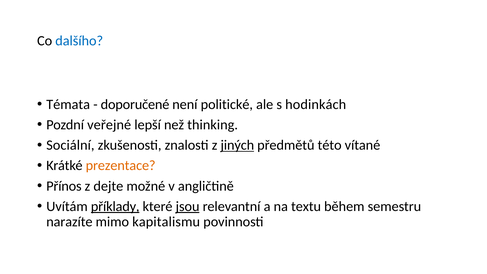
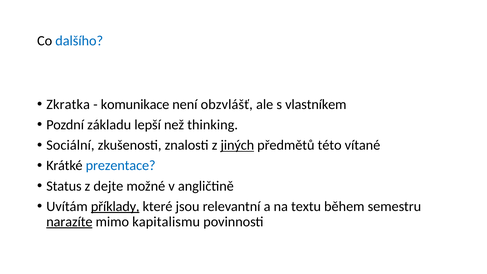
Témata: Témata -> Zkratka (68, 104)
doporučené: doporučené -> komunikace (135, 104)
politické: politické -> obzvlášť (227, 104)
hodinkách: hodinkách -> vlastníkem (316, 104)
veřejné: veřejné -> základu (109, 125)
prezentace colour: orange -> blue (121, 166)
Přínos: Přínos -> Status (64, 186)
jsou underline: present -> none (188, 206)
narazíte underline: none -> present (69, 222)
